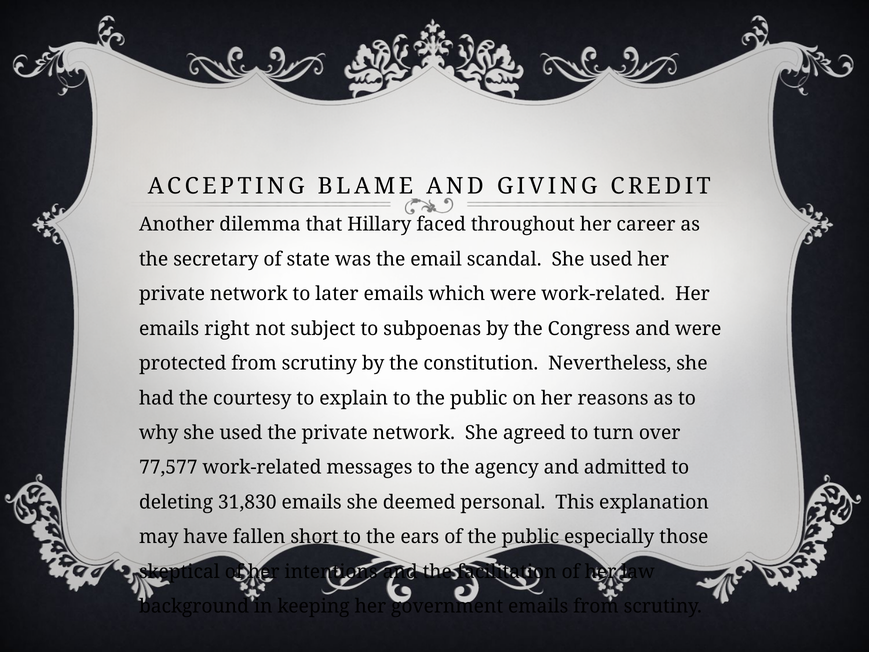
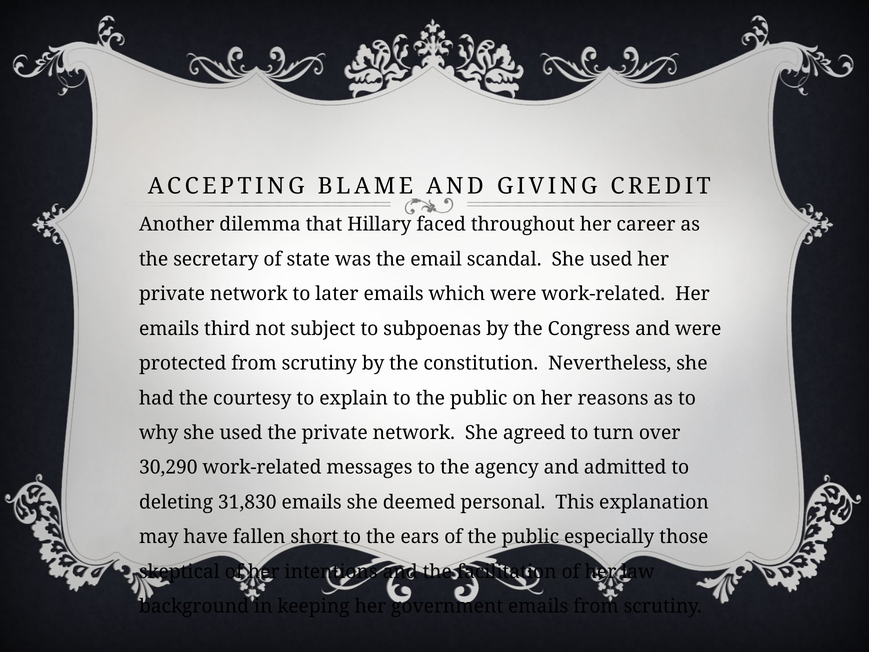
right: right -> third (227, 329)
77,577: 77,577 -> 30,290 (168, 467)
